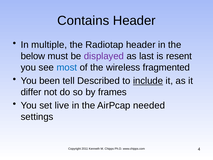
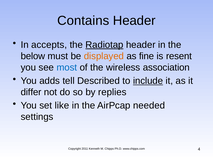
multiple: multiple -> accepts (49, 45)
Radiotap underline: none -> present (104, 45)
displayed colour: purple -> orange (104, 56)
last: last -> fine (147, 56)
fragmented: fragmented -> association (166, 67)
been: been -> adds (50, 81)
frames: frames -> replies (112, 92)
live: live -> like (62, 105)
